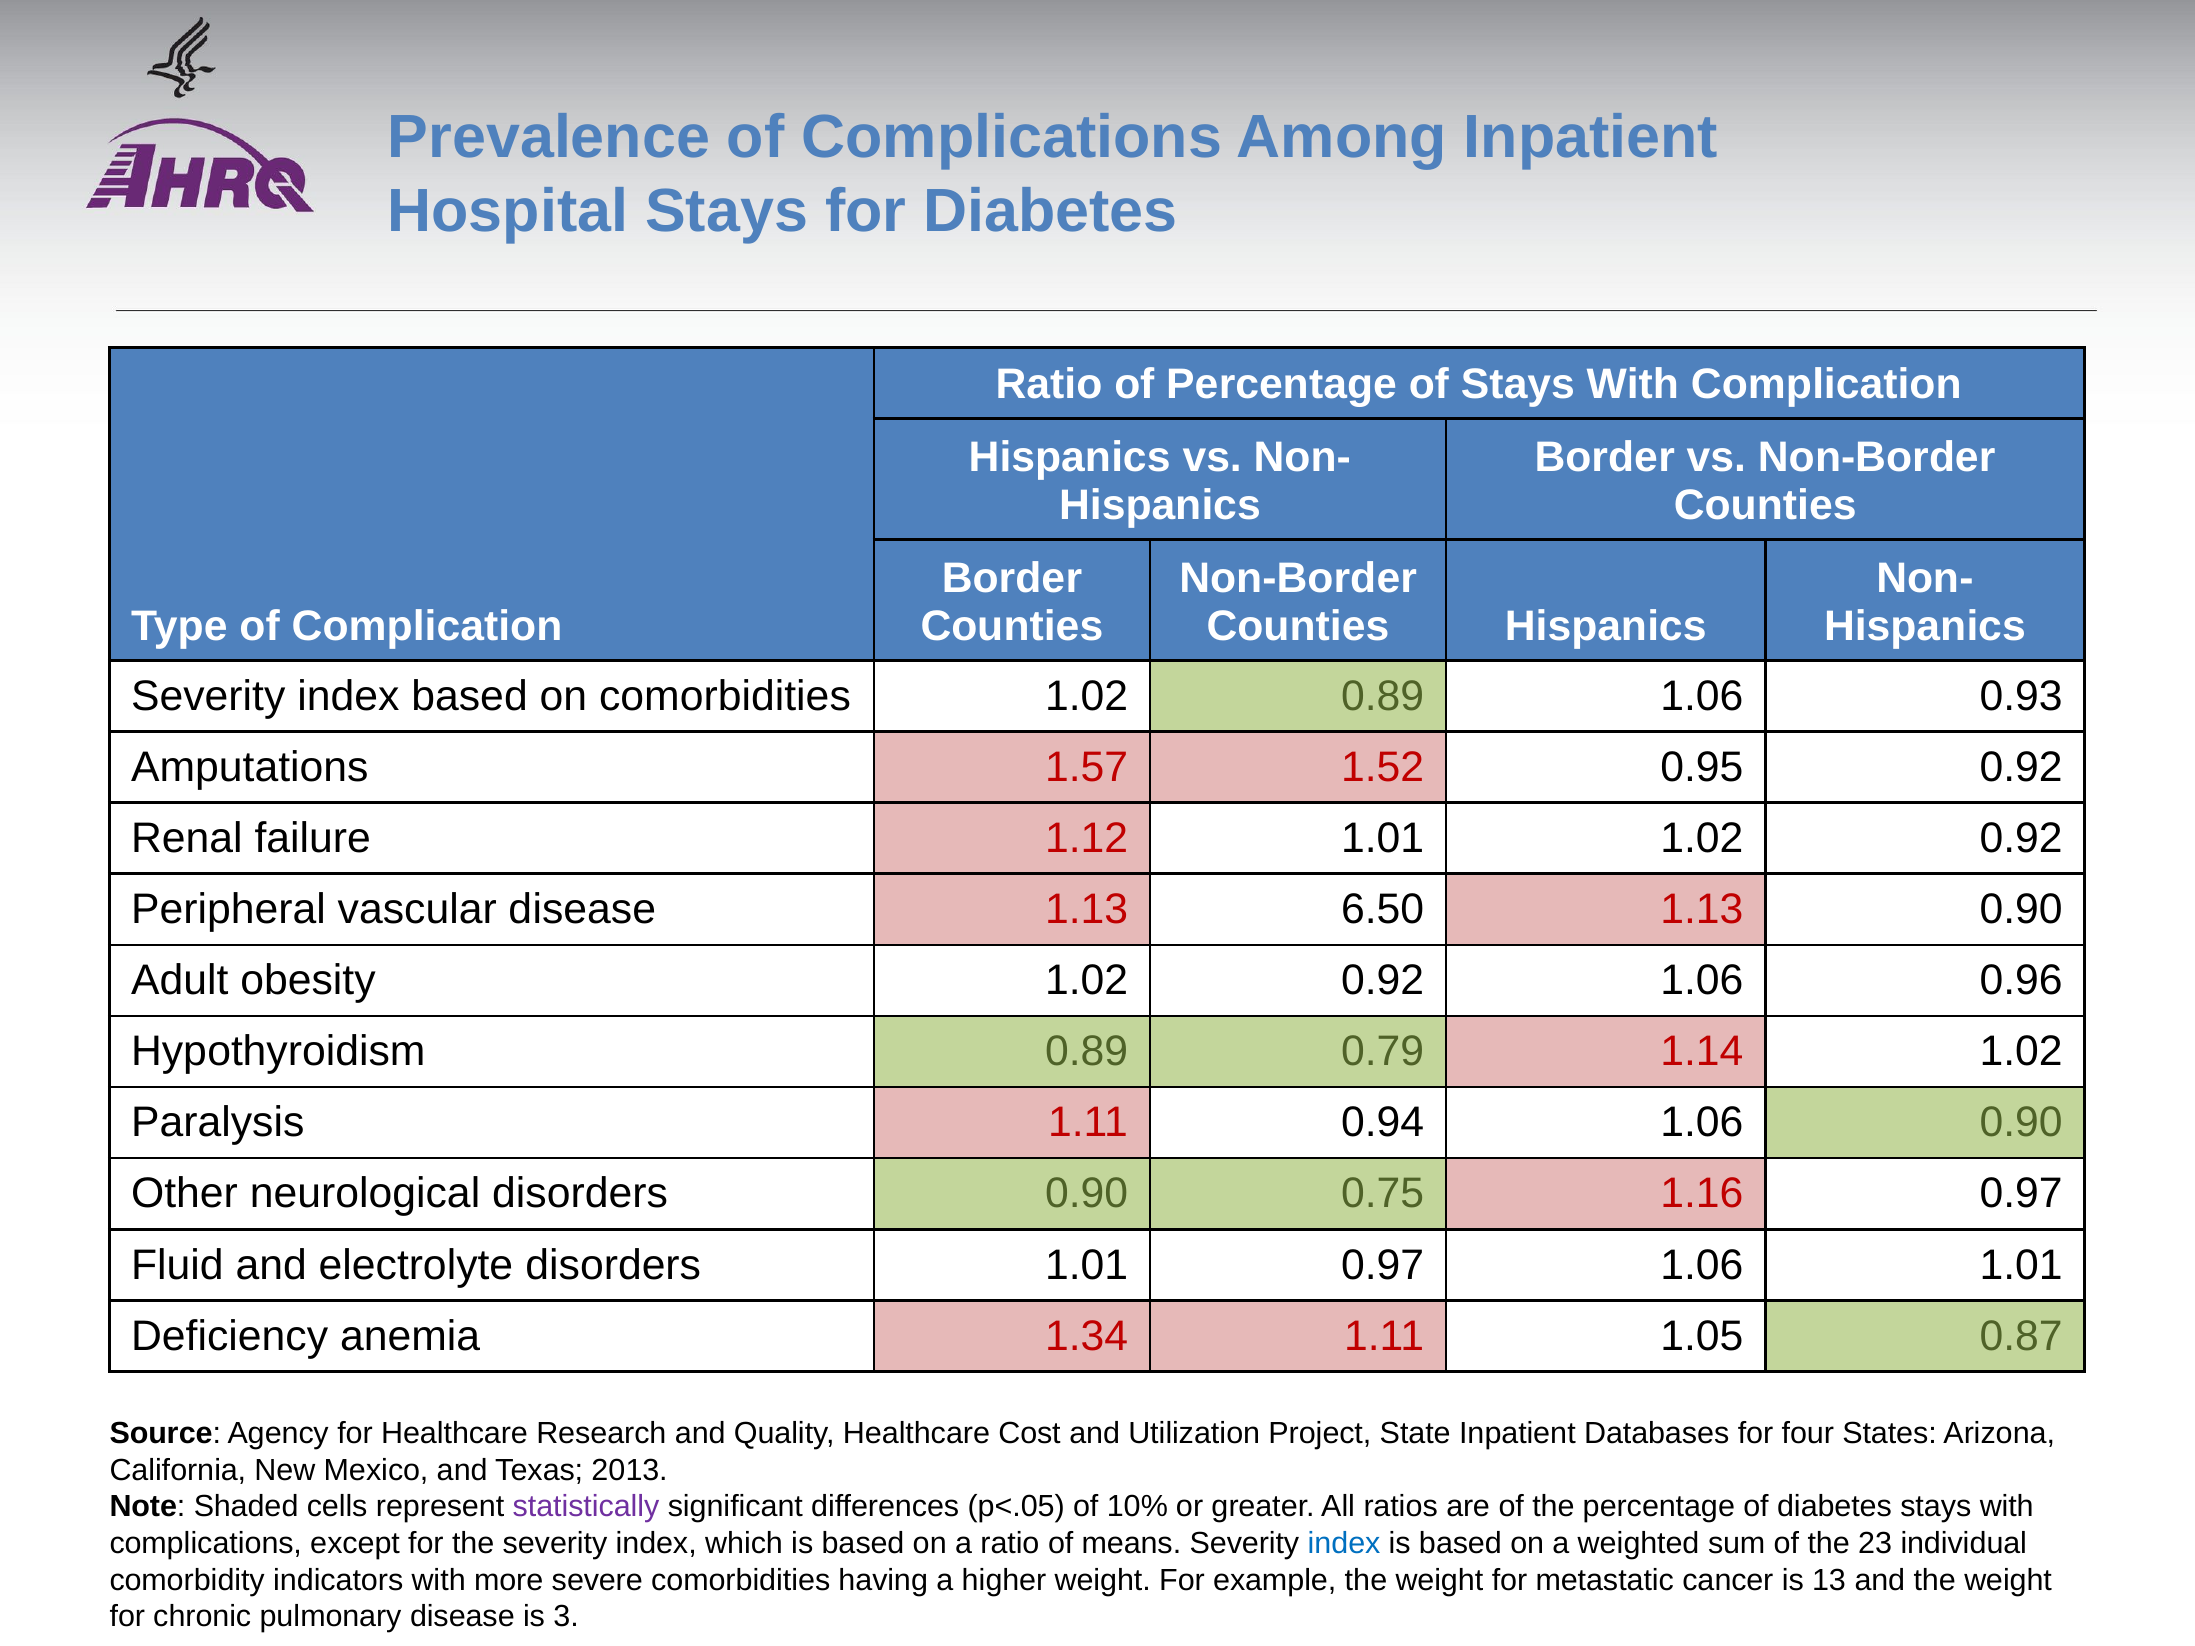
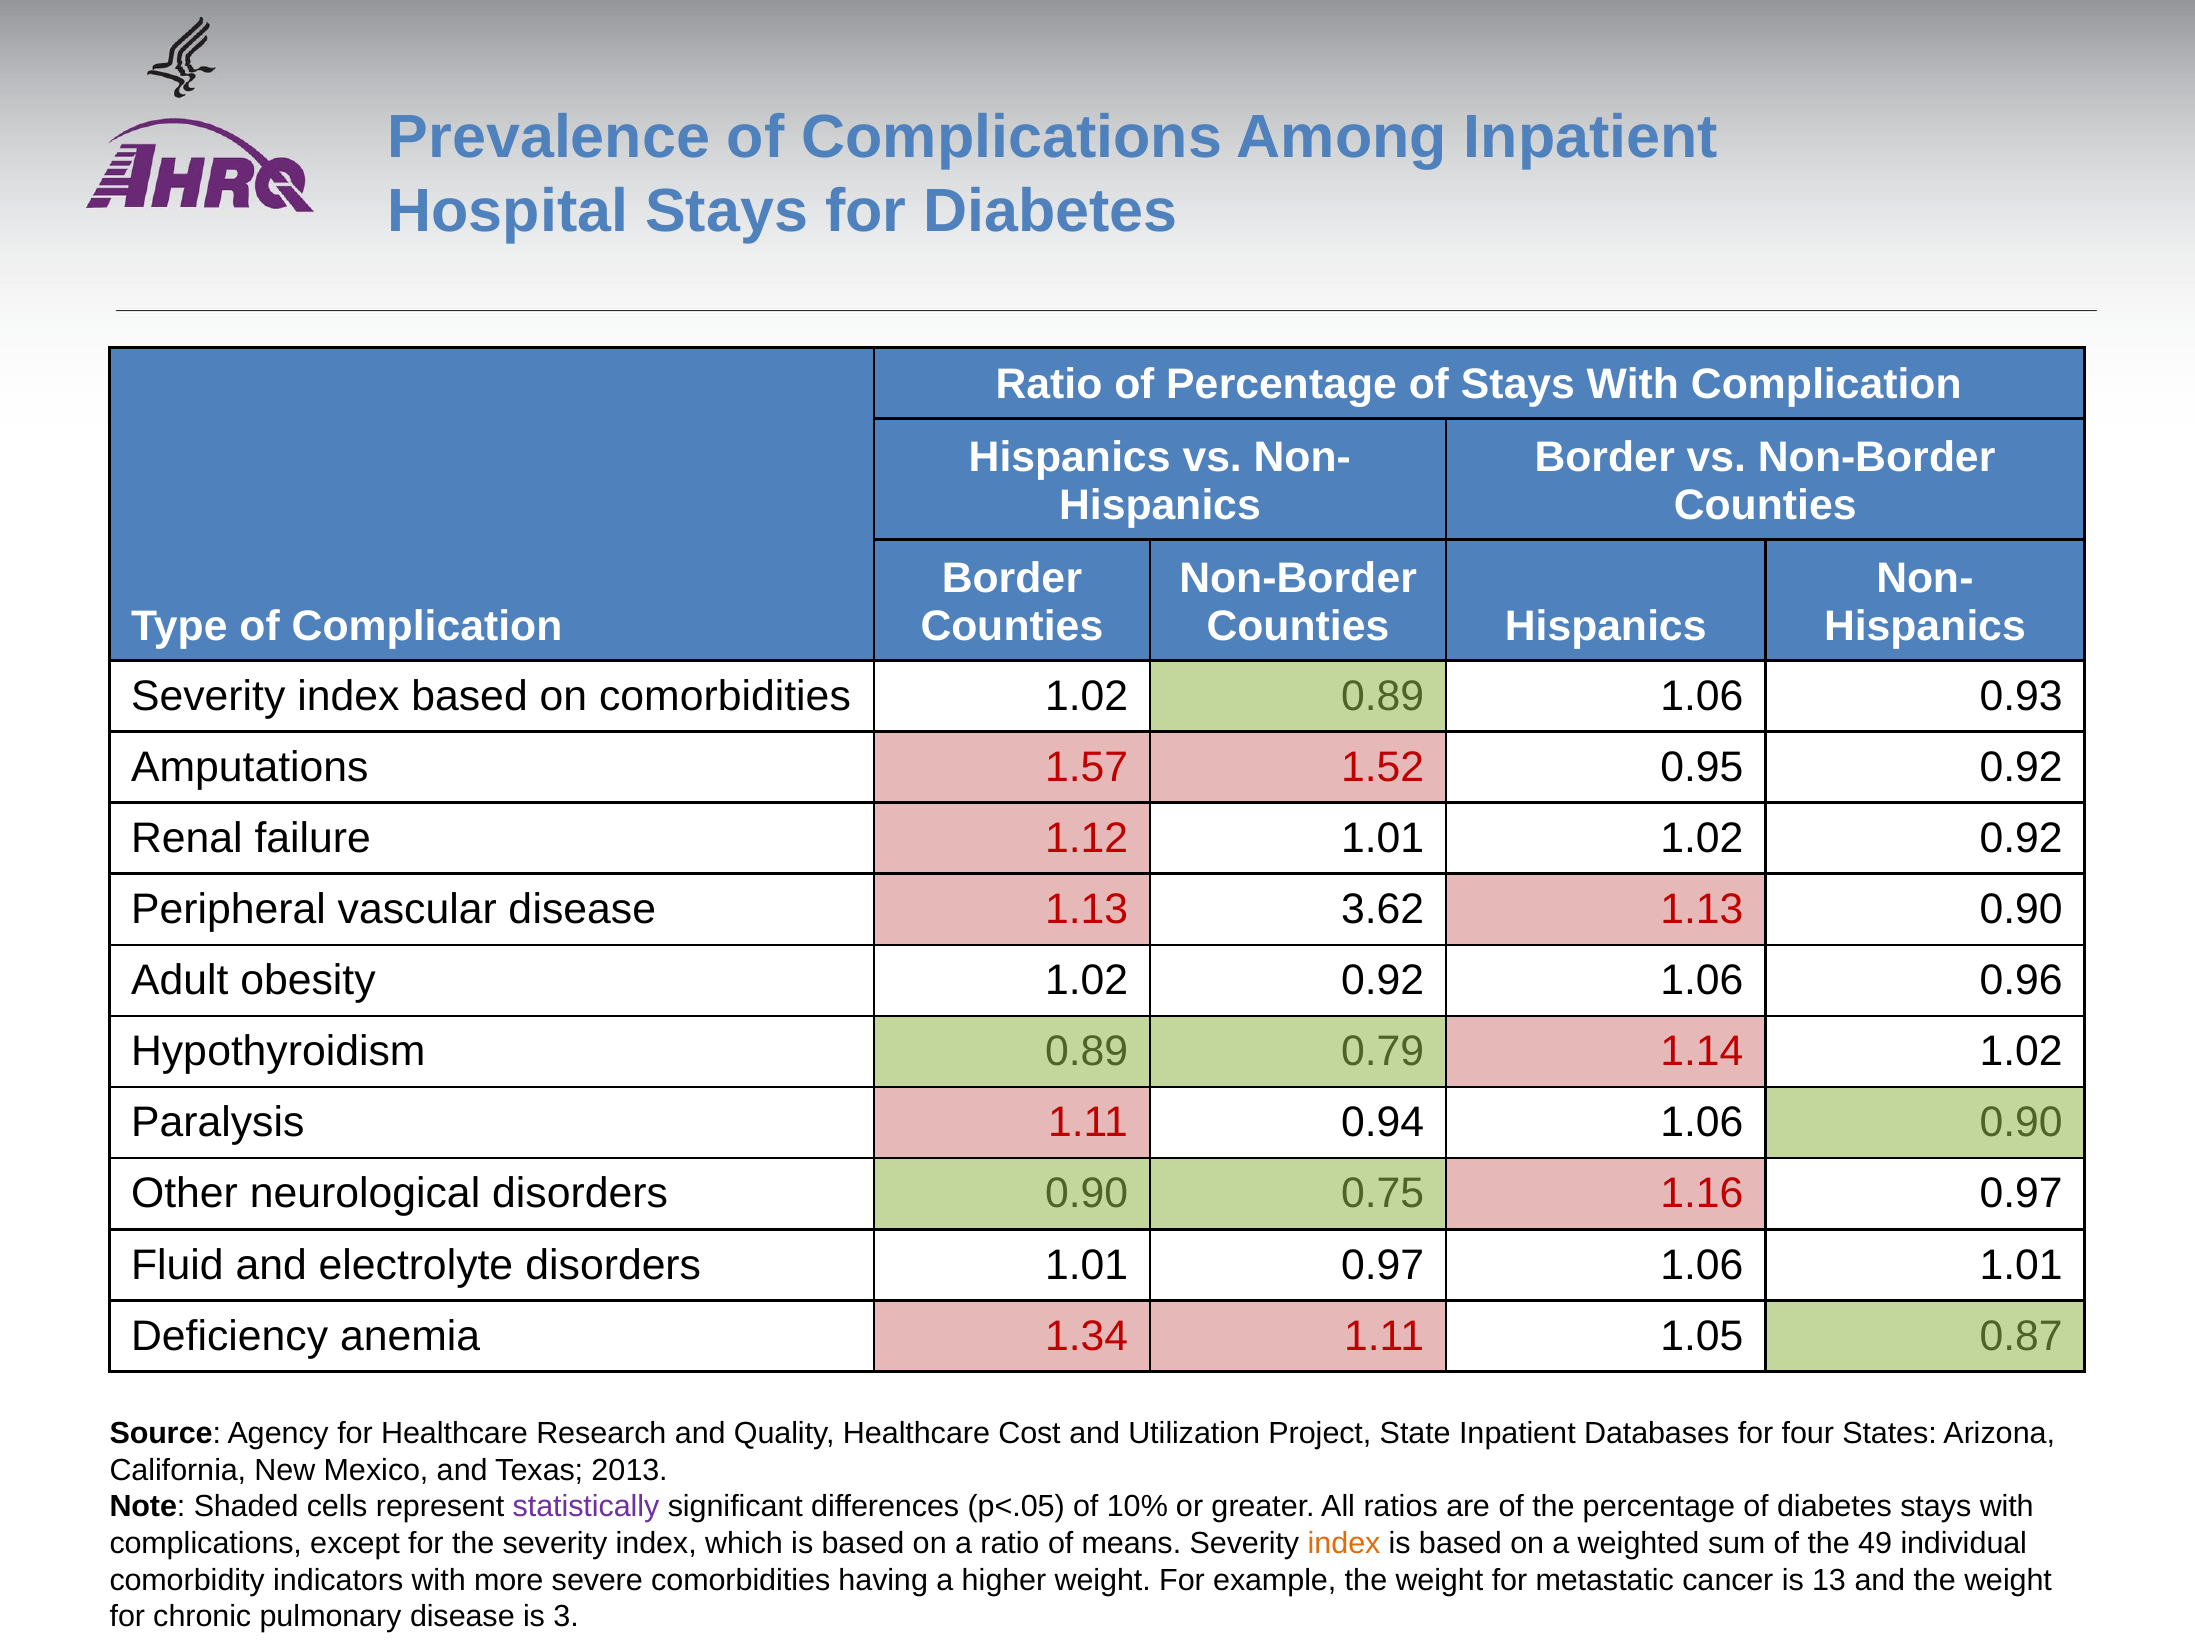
6.50: 6.50 -> 3.62 (1383, 910)
index colour: blue -> orange (1344, 1544)
23: 23 -> 49 (1875, 1544)
